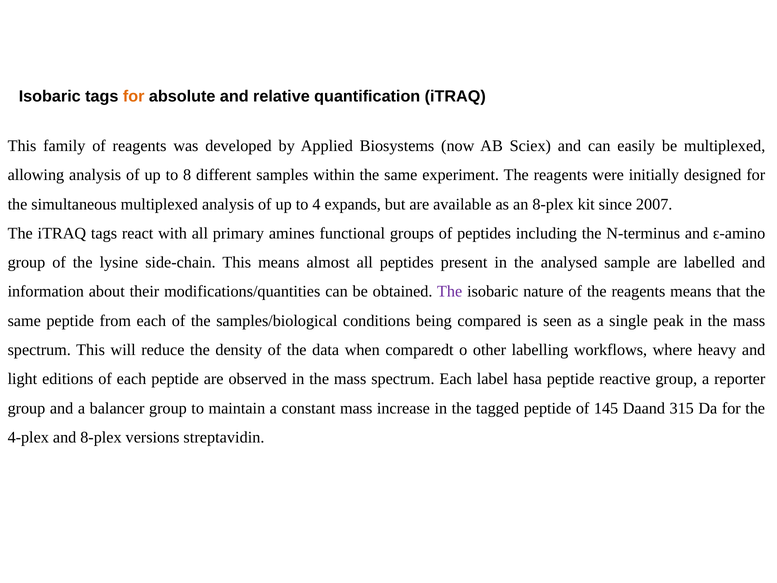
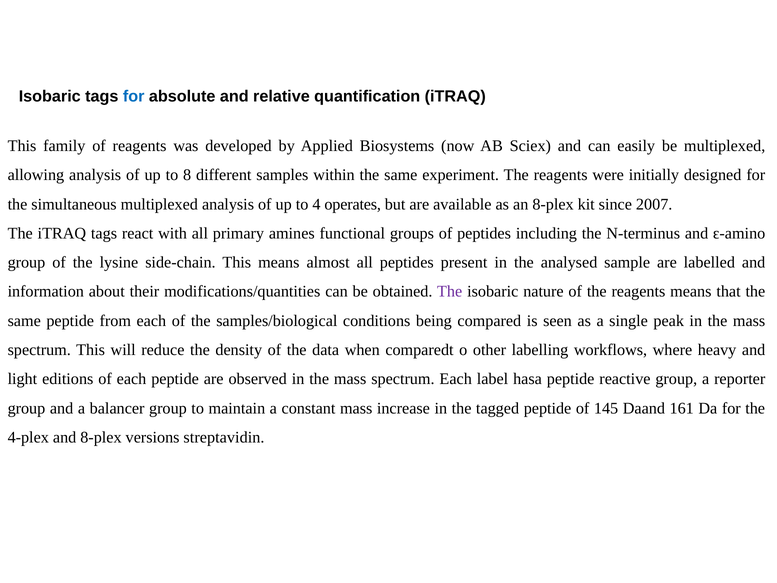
for colour: orange -> blue (134, 96)
expands: expands -> operates (353, 204)
315: 315 -> 161 (682, 408)
